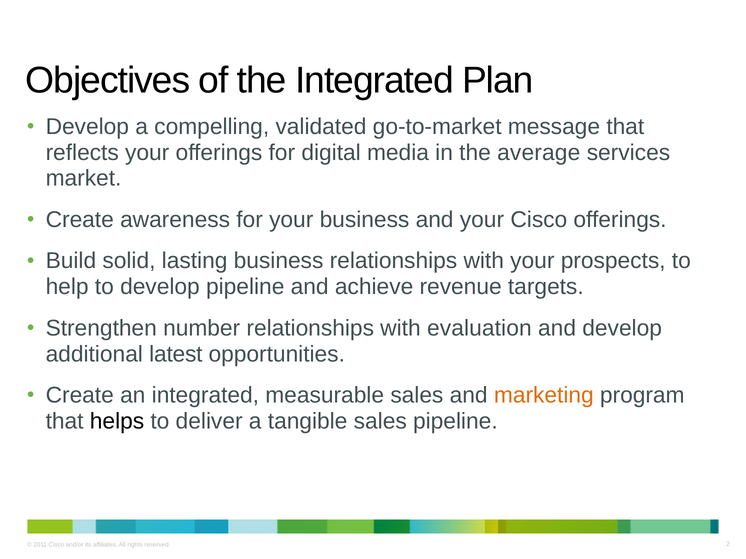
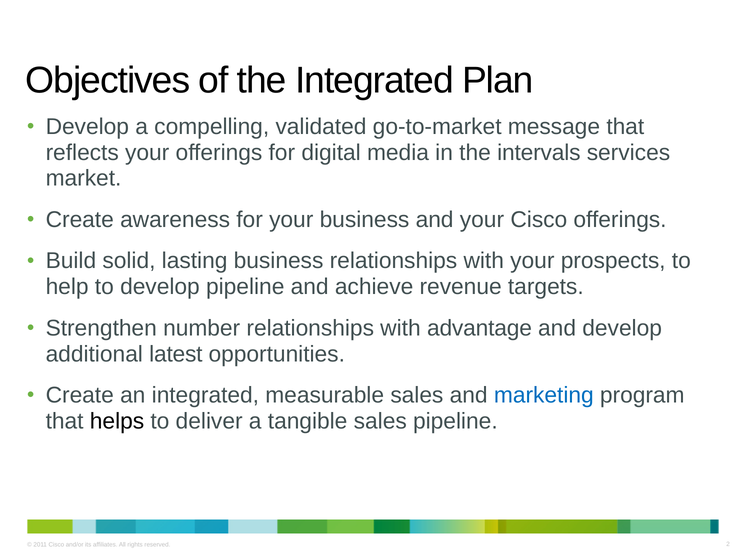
average: average -> intervals (539, 153)
evaluation: evaluation -> advantage (479, 328)
marketing colour: orange -> blue (544, 396)
